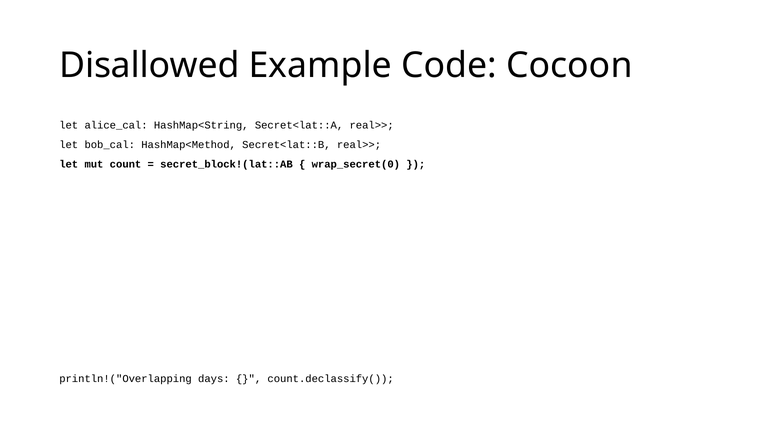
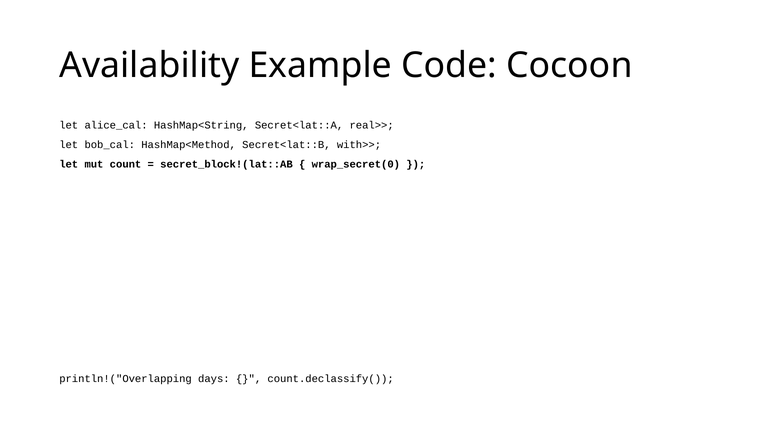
Disallowed: Disallowed -> Availability (149, 65)
Secret<lat::B real>>: real>> -> with>> (359, 145)
